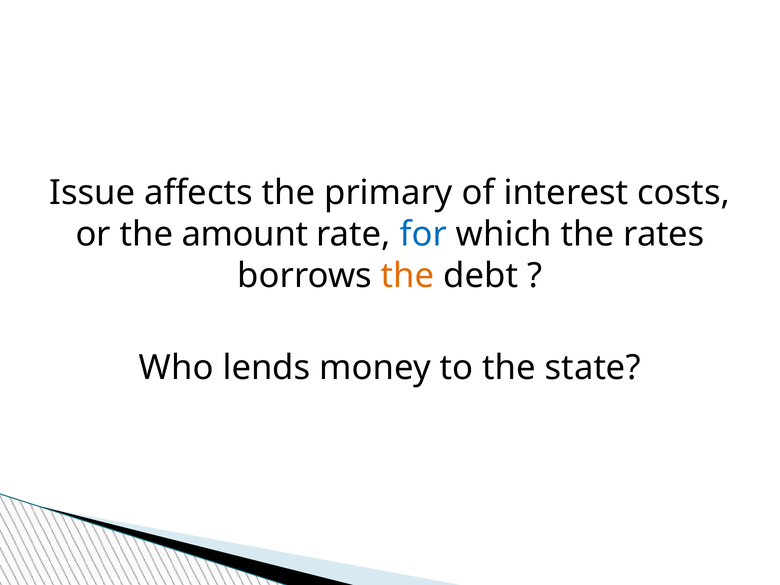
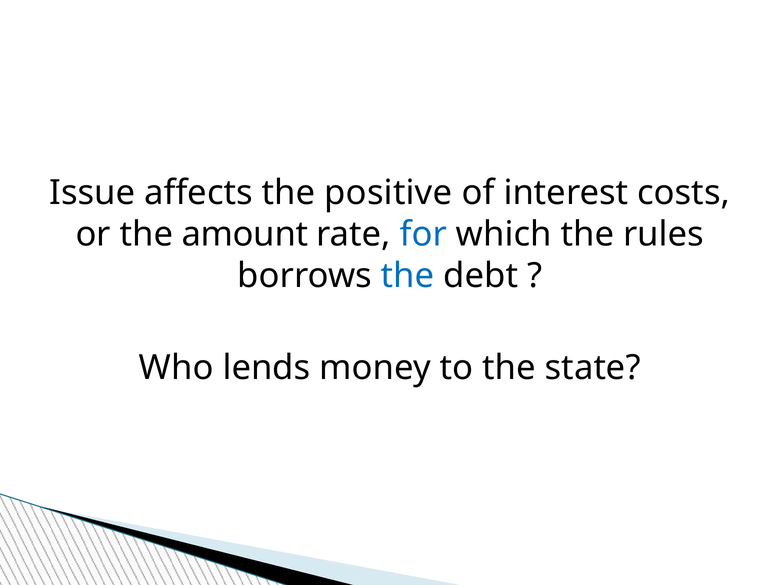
primary: primary -> positive (388, 193)
rates: rates -> rules (663, 234)
the colour: orange -> blue (408, 276)
